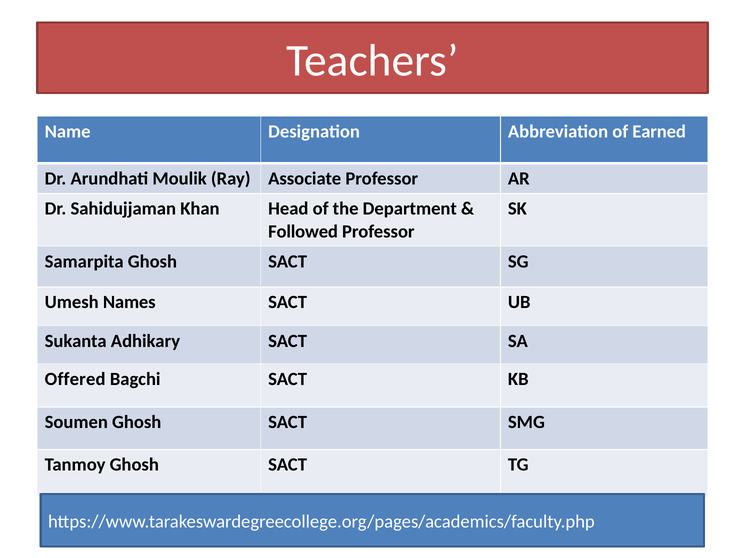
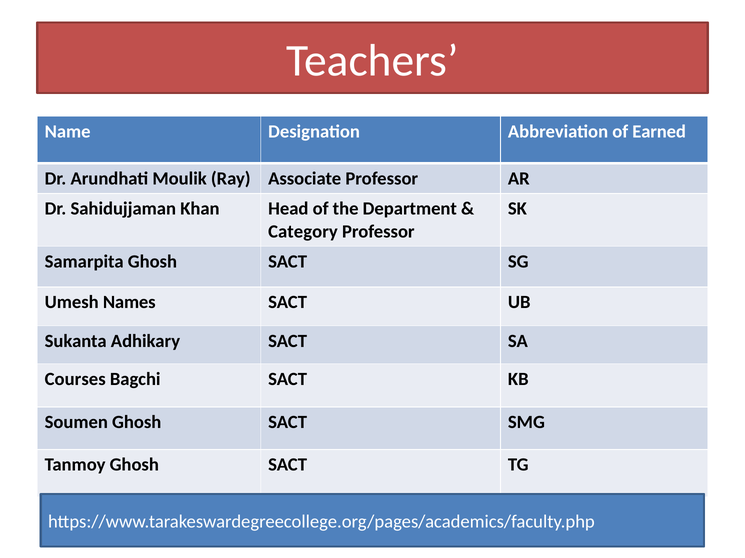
Followed: Followed -> Category (303, 232)
Offered: Offered -> Courses (75, 380)
